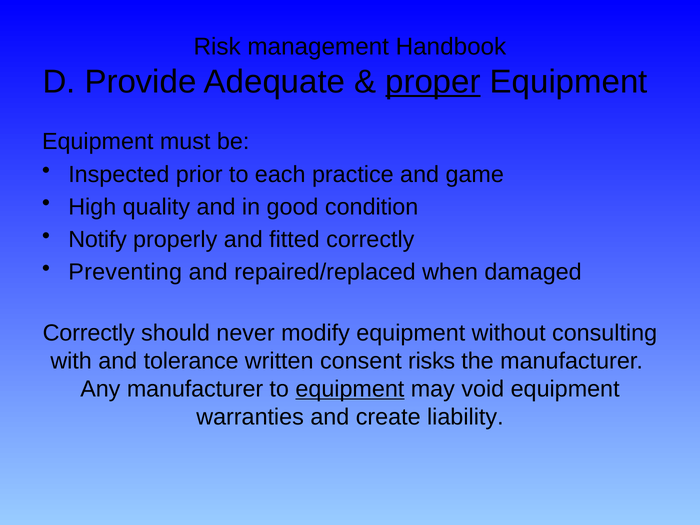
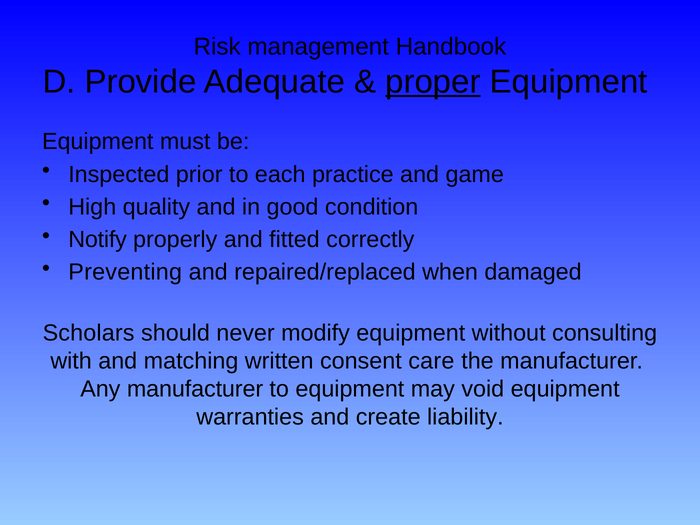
Correctly: Correctly -> Scholars (89, 333)
tolerance: tolerance -> matching (191, 361)
risks: risks -> care (431, 361)
equipment underline: present -> none (350, 389)
